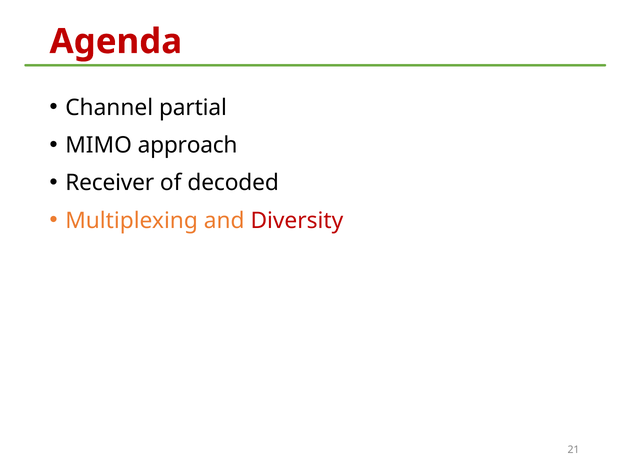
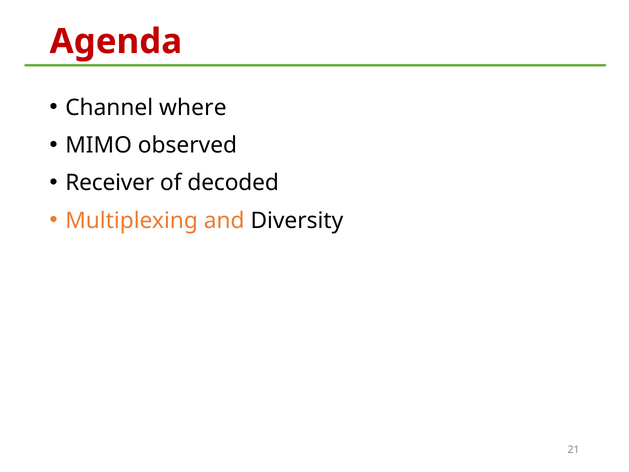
partial: partial -> where (193, 107)
approach: approach -> observed (187, 145)
Diversity colour: red -> black (297, 221)
